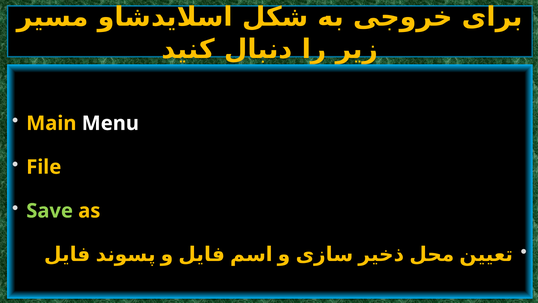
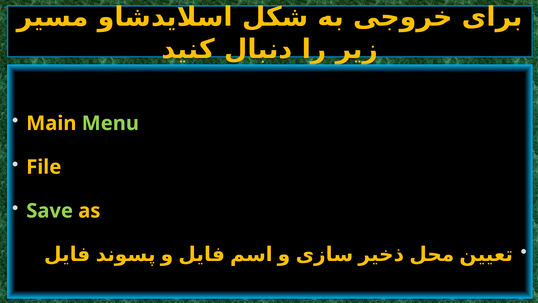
Menu colour: white -> light green (110, 123)
